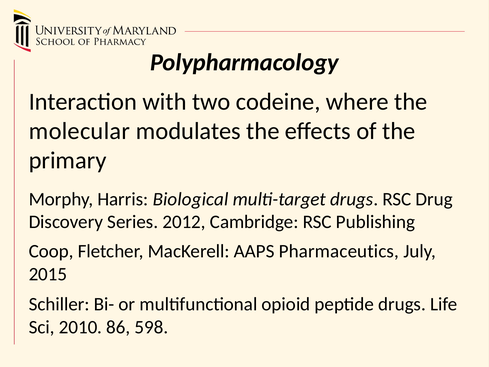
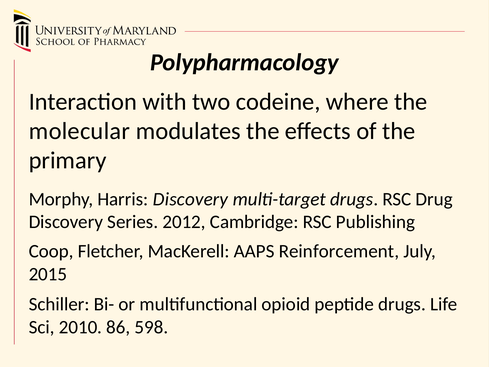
Harris Biological: Biological -> Discovery (191, 199)
Pharmaceutics: Pharmaceutics -> Reinforcement (339, 251)
